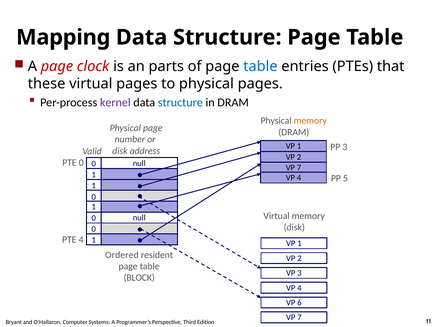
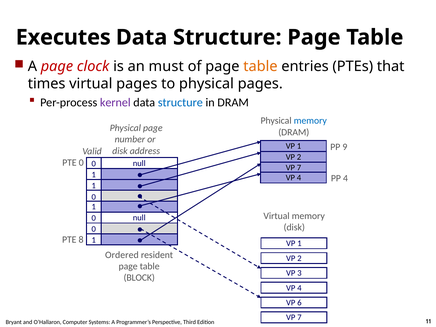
Mapping: Mapping -> Executes (63, 37)
parts: parts -> must (166, 66)
table colour: blue -> orange (260, 66)
these: these -> times (47, 84)
memory colour: orange -> blue (310, 121)
PP 3: 3 -> 9 (345, 147)
PP 5: 5 -> 4 (345, 178)
PTE 4: 4 -> 8 (81, 240)
